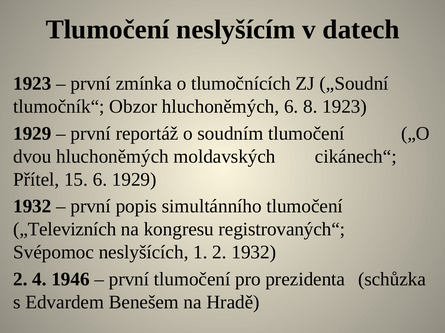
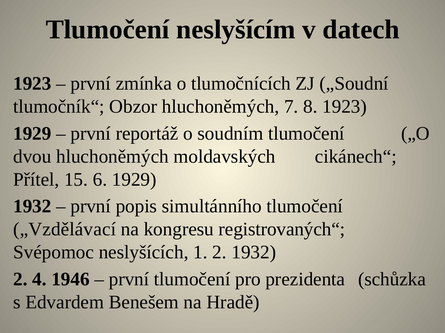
hluchoněmých 6: 6 -> 7 (291, 107)
„Televizních: „Televizních -> „Vzdělávací (65, 230)
